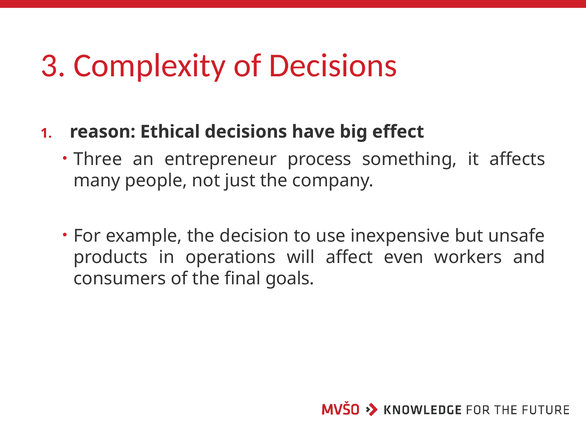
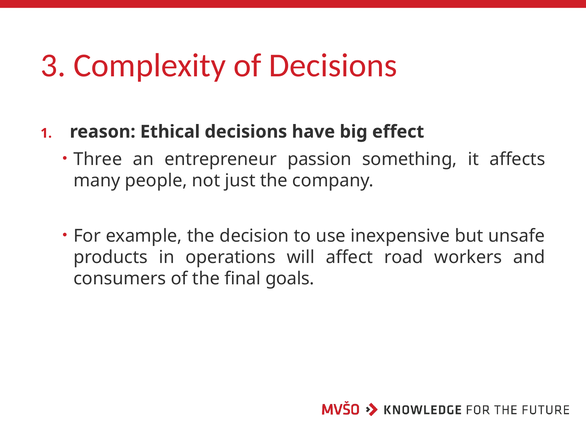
process: process -> passion (320, 159)
even: even -> road (404, 258)
